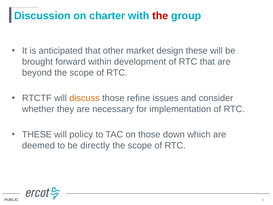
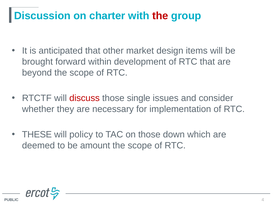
design these: these -> items (197, 51)
discuss colour: orange -> red (84, 98)
refine: refine -> single (139, 98)
directly: directly -> amount (95, 145)
